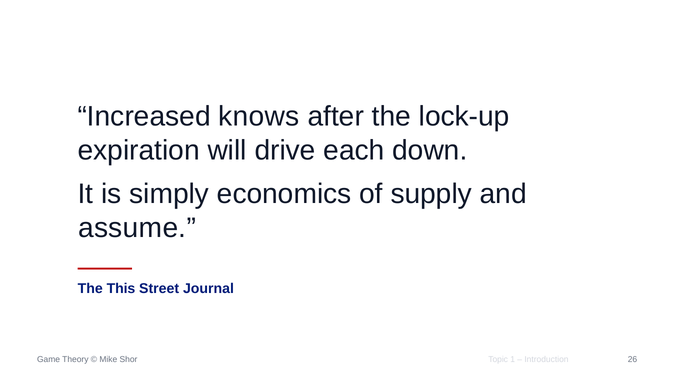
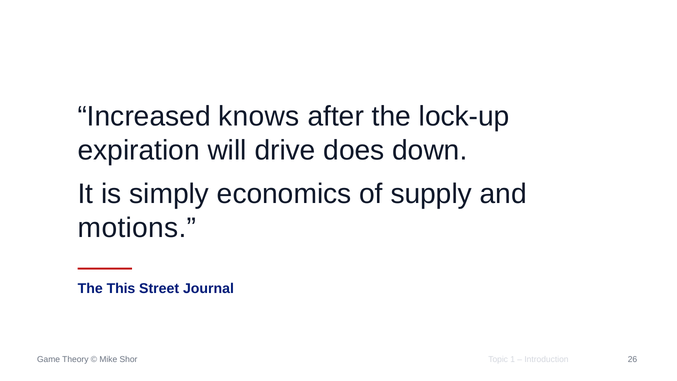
each: each -> does (354, 150)
assume: assume -> motions (137, 228)
